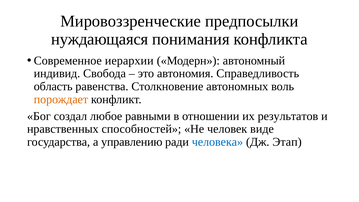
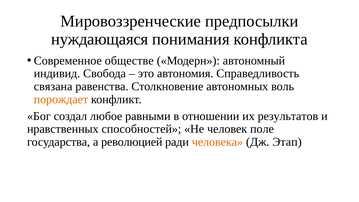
иерархии: иерархии -> обществе (129, 61)
область: область -> связана (53, 86)
виде: виде -> поле (262, 129)
управлению: управлению -> революцией (132, 142)
человека colour: blue -> orange (217, 142)
